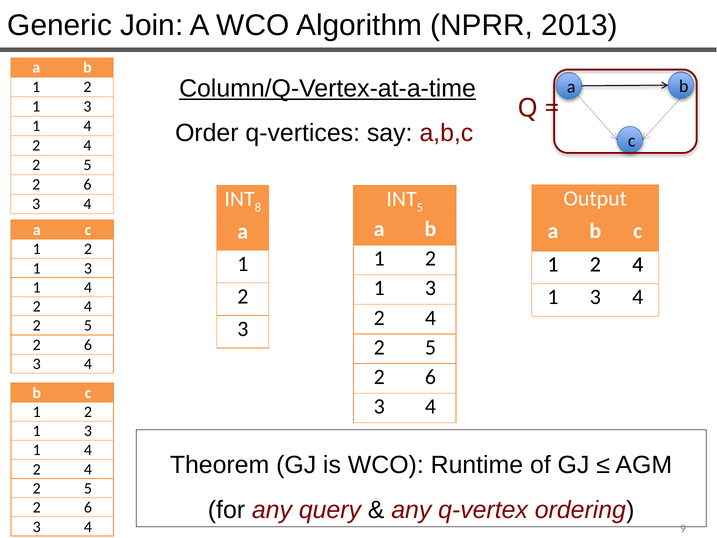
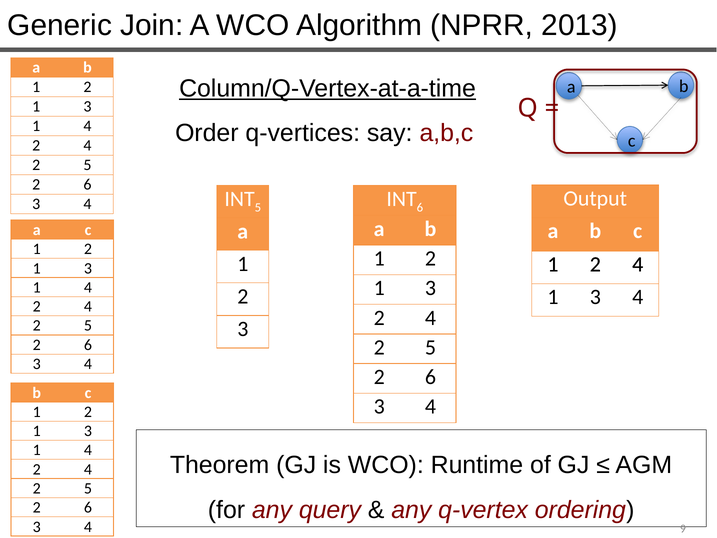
8: 8 -> 5 (258, 207)
5: 5 -> 6 (420, 207)
